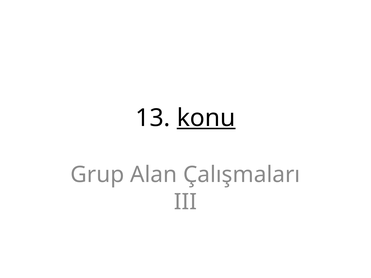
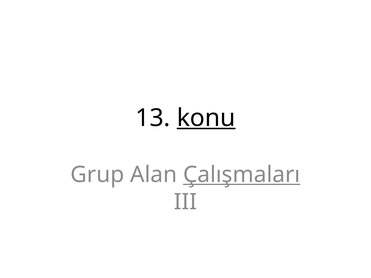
Çalışmaları underline: none -> present (242, 175)
